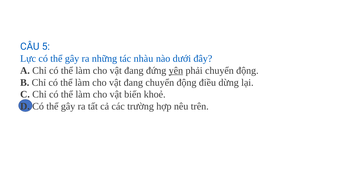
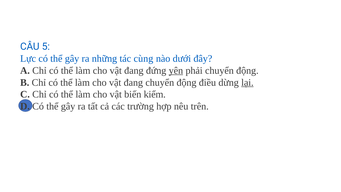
nhàu: nhàu -> cùng (143, 59)
lại underline: none -> present (247, 82)
khoẻ: khoẻ -> kiểm (155, 94)
